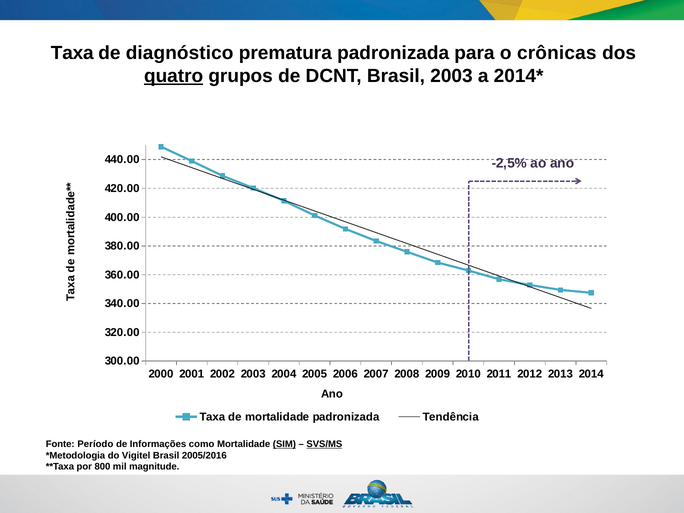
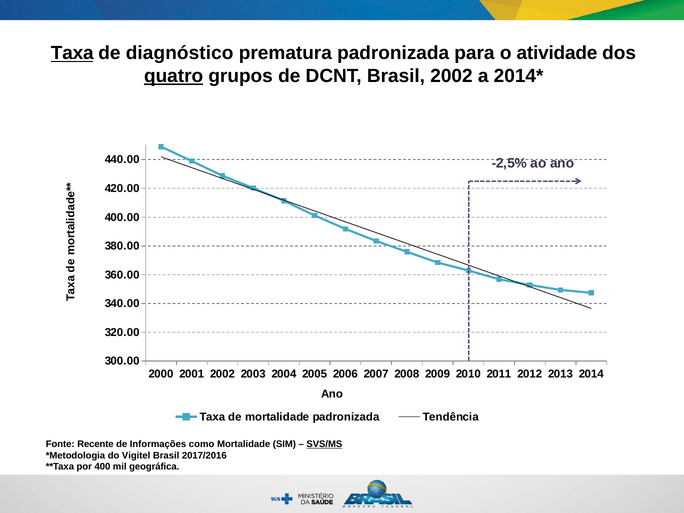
Taxa underline: none -> present (72, 53)
crônicas: crônicas -> atividade (557, 53)
Brasil 2003: 2003 -> 2002 (451, 76)
Período: Período -> Recente (95, 444)
SIM underline: present -> none (284, 444)
2005/2016: 2005/2016 -> 2017/2016 (204, 455)
800: 800 -> 400 (102, 467)
magnitude: magnitude -> geográfica (154, 467)
